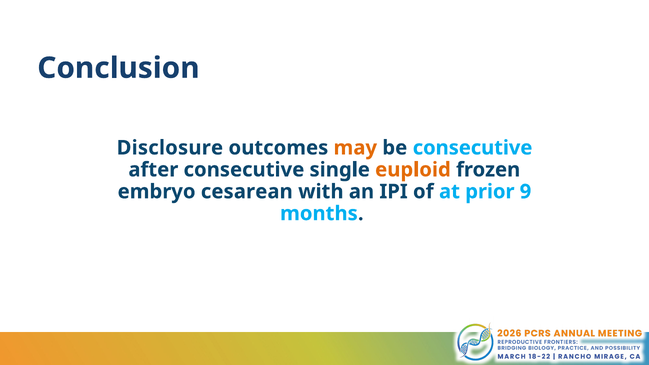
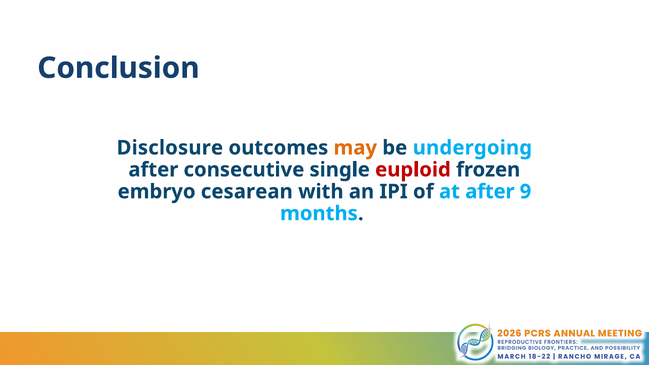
be consecutive: consecutive -> undergoing (472, 148)
euploid colour: orange -> red (413, 170)
at prior: prior -> after (490, 192)
